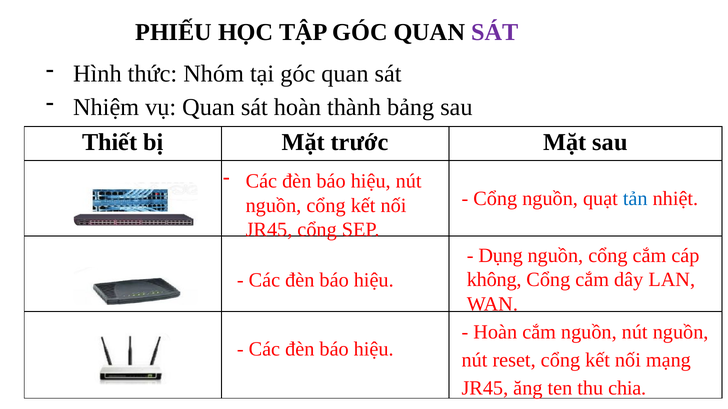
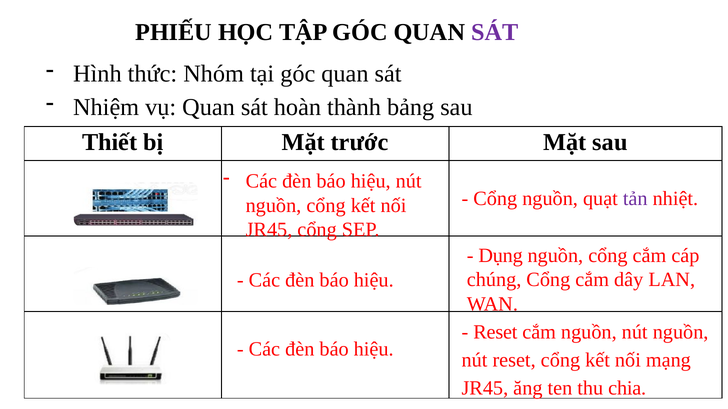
tản colour: blue -> purple (635, 199)
không: không -> chúng (494, 280)
Hoàn: Hoàn -> Reset (495, 333)
